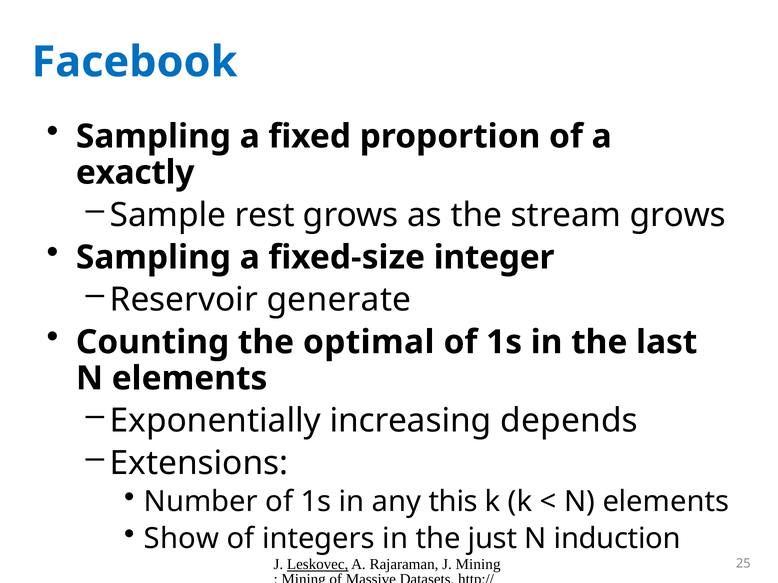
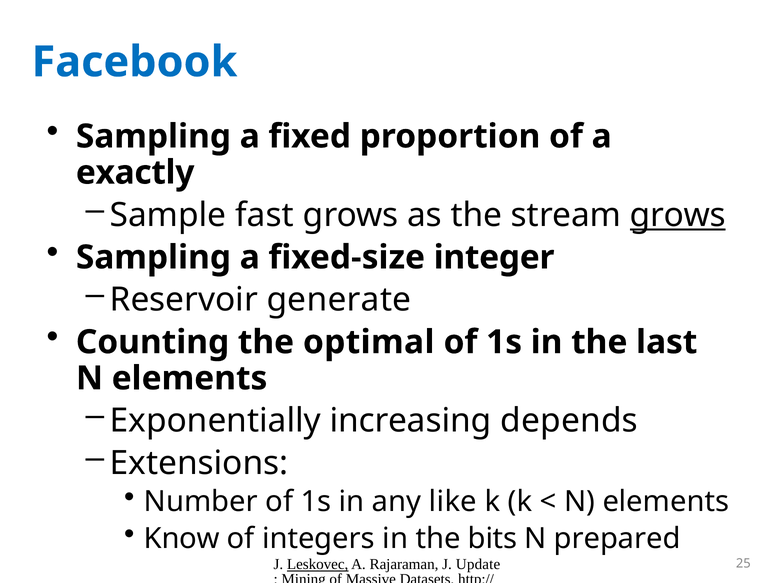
rest: rest -> fast (265, 215)
grows underline: none -> present (678, 215)
this: this -> like (453, 502)
Show: Show -> Know (182, 539)
just: just -> bits (492, 539)
induction: induction -> prepared (617, 539)
J Mining: Mining -> Update (478, 565)
